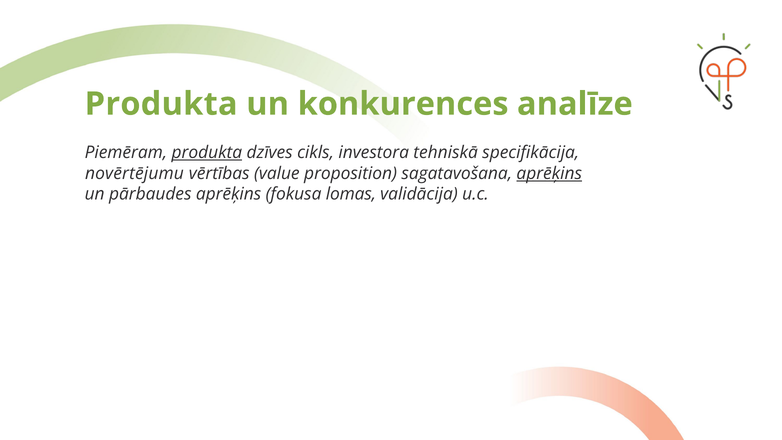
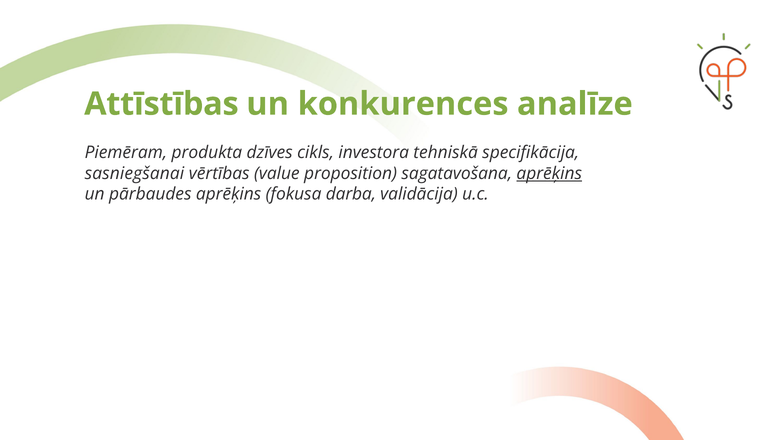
Produkta: Produkta -> Attīstības (161, 104)
produkta underline: present -> none (207, 152)
novērtējumu: novērtējumu -> sasniegšanai (134, 173)
lomas: lomas -> darba (351, 194)
